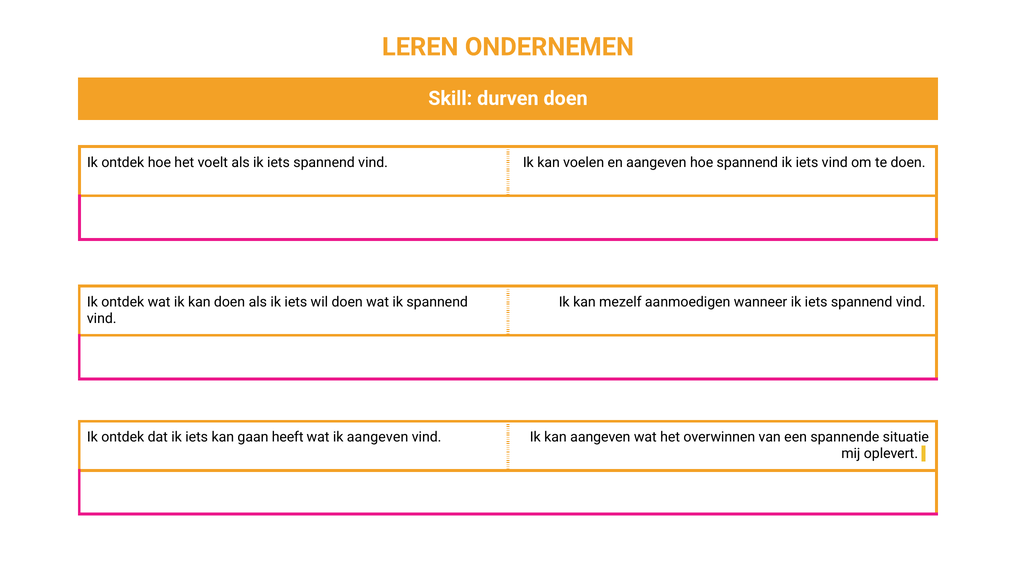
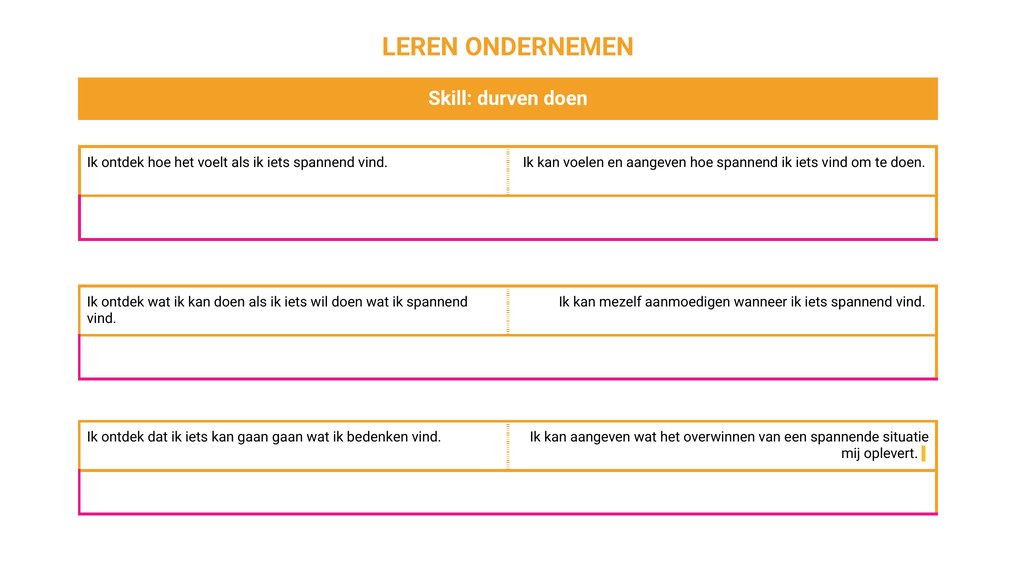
gaan heeft: heeft -> gaan (288, 437)
ik aangeven: aangeven -> bedenken (378, 437)
